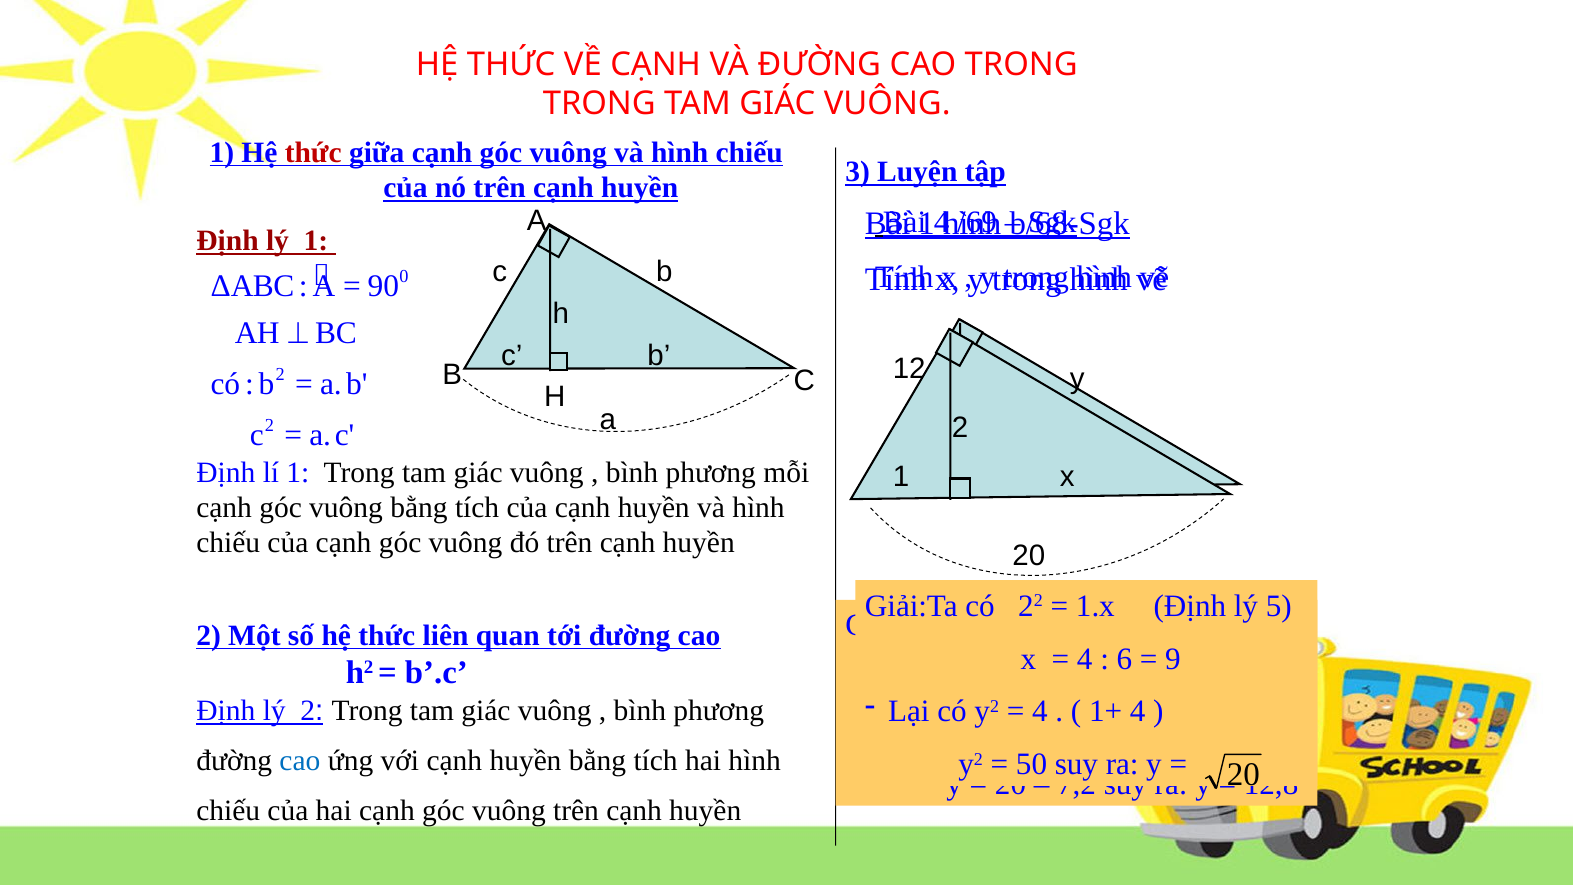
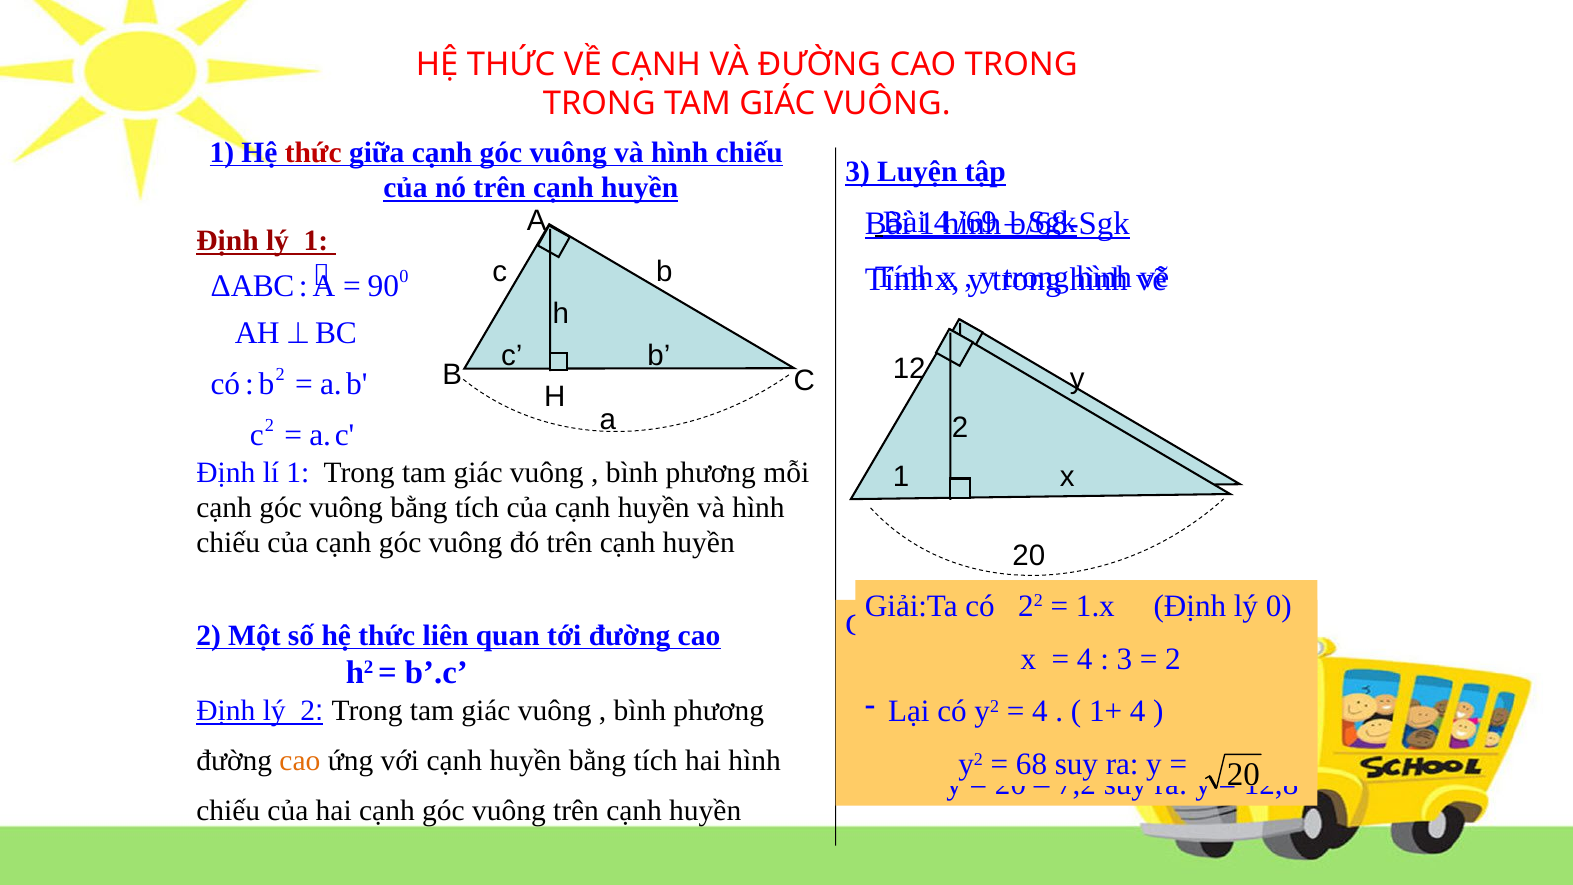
lý 5: 5 -> 0 (1279, 606)
6: 6 -> 3 (1124, 659)
9: 9 -> 2 (1173, 659)
cao colour: blue -> orange (300, 761)
50: 50 -> 68 (1032, 764)
